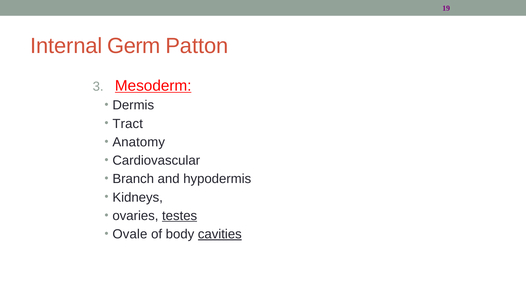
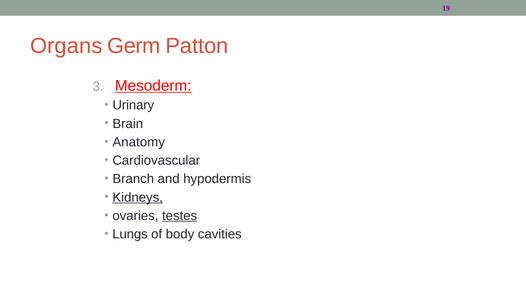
Internal: Internal -> Organs (66, 46)
Dermis: Dermis -> Urinary (133, 105)
Tract: Tract -> Brain (128, 124)
Kidneys underline: none -> present (138, 197)
Ovale: Ovale -> Lungs (130, 234)
cavities underline: present -> none (220, 234)
